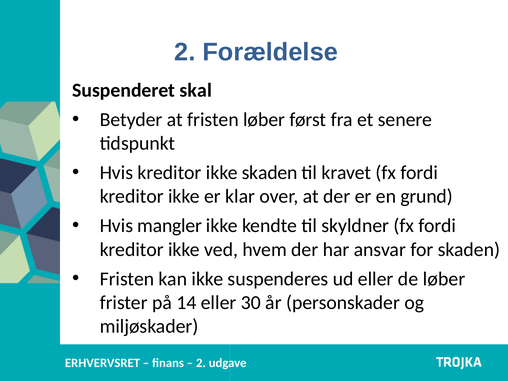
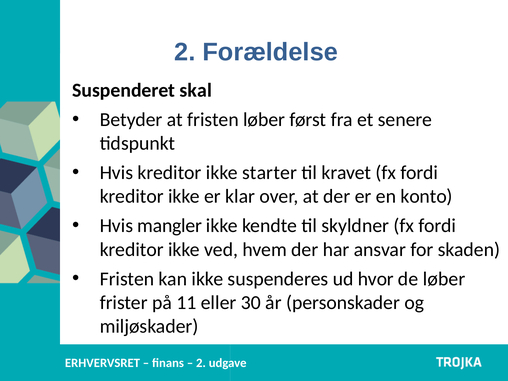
ikke skaden: skaden -> starter (269, 173)
grund: grund -> konto (427, 196)
ud eller: eller -> hvor (376, 279)
14: 14 -> 11 (186, 303)
